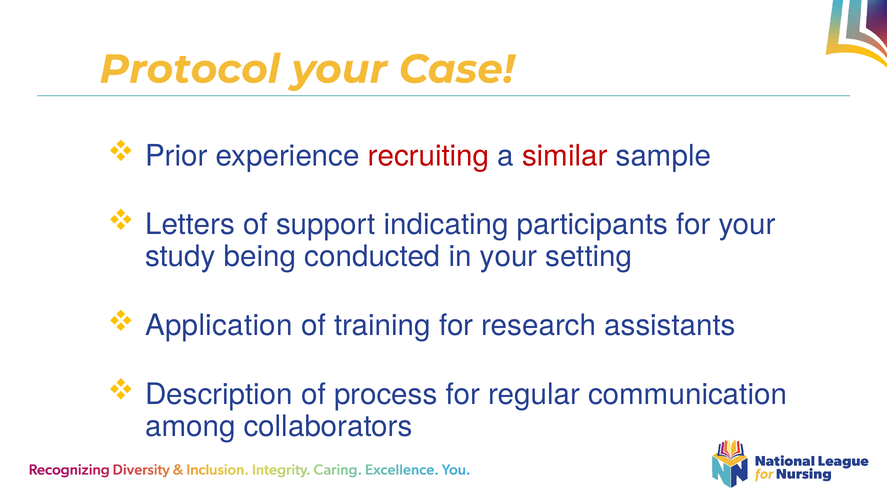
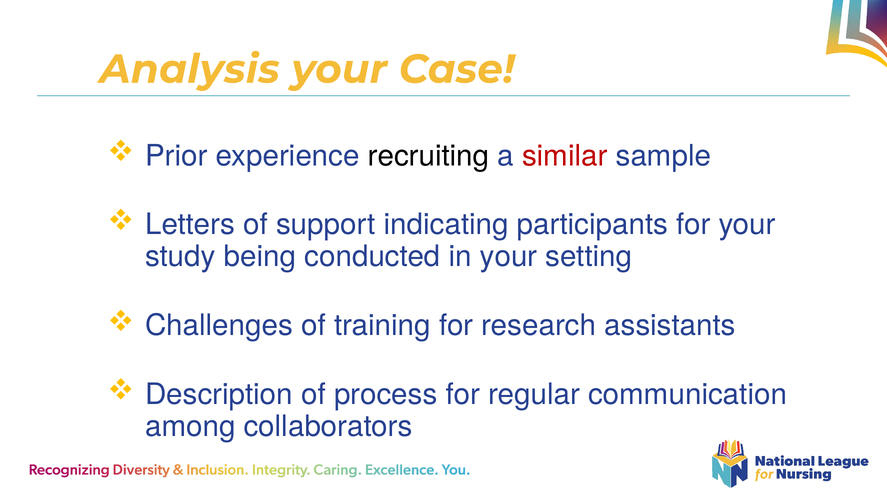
Protocol: Protocol -> Analysis (190, 69)
recruiting colour: red -> black (429, 156)
Application: Application -> Challenges (219, 326)
